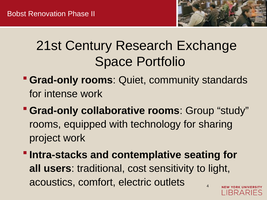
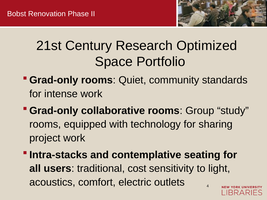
Exchange: Exchange -> Optimized (207, 46)
